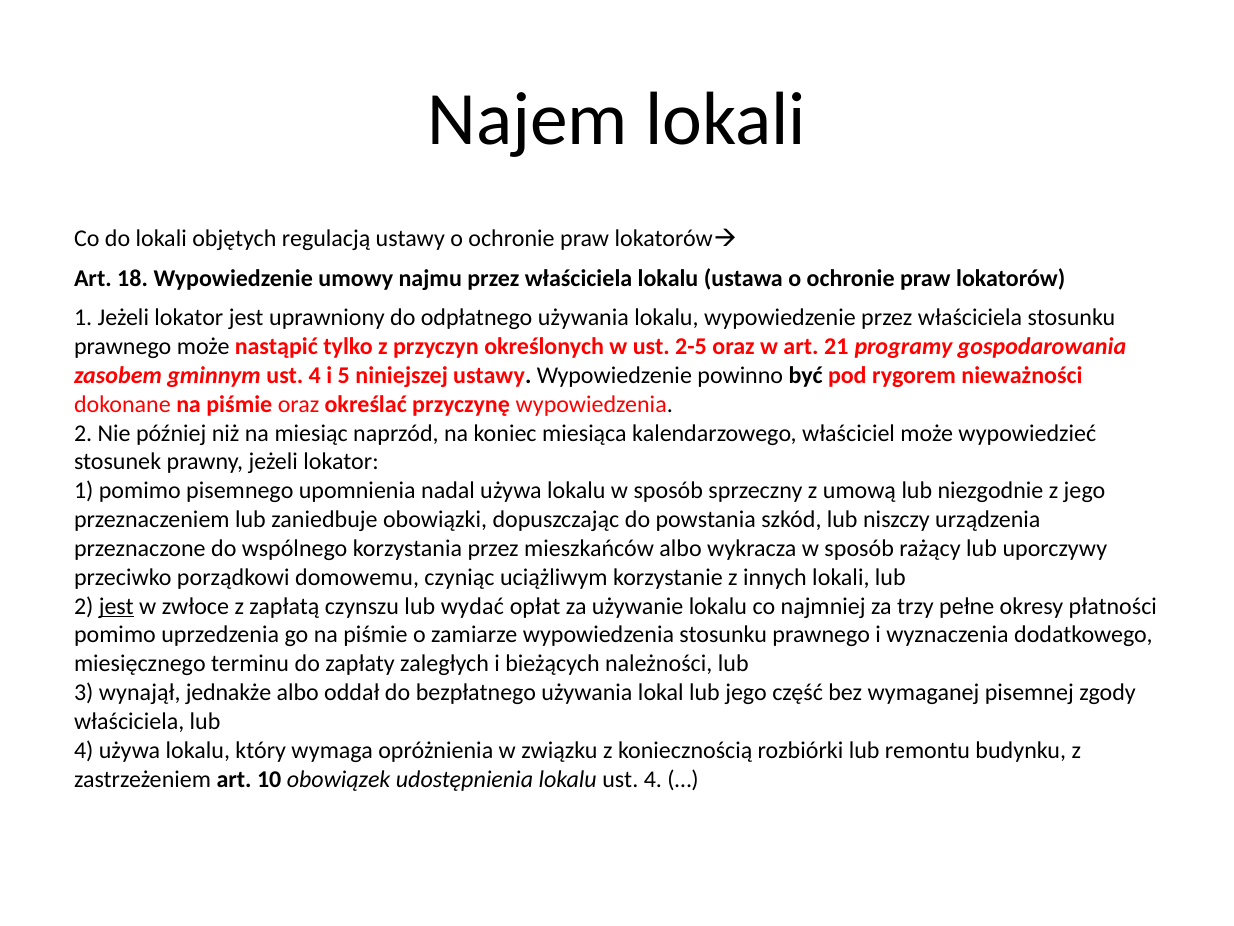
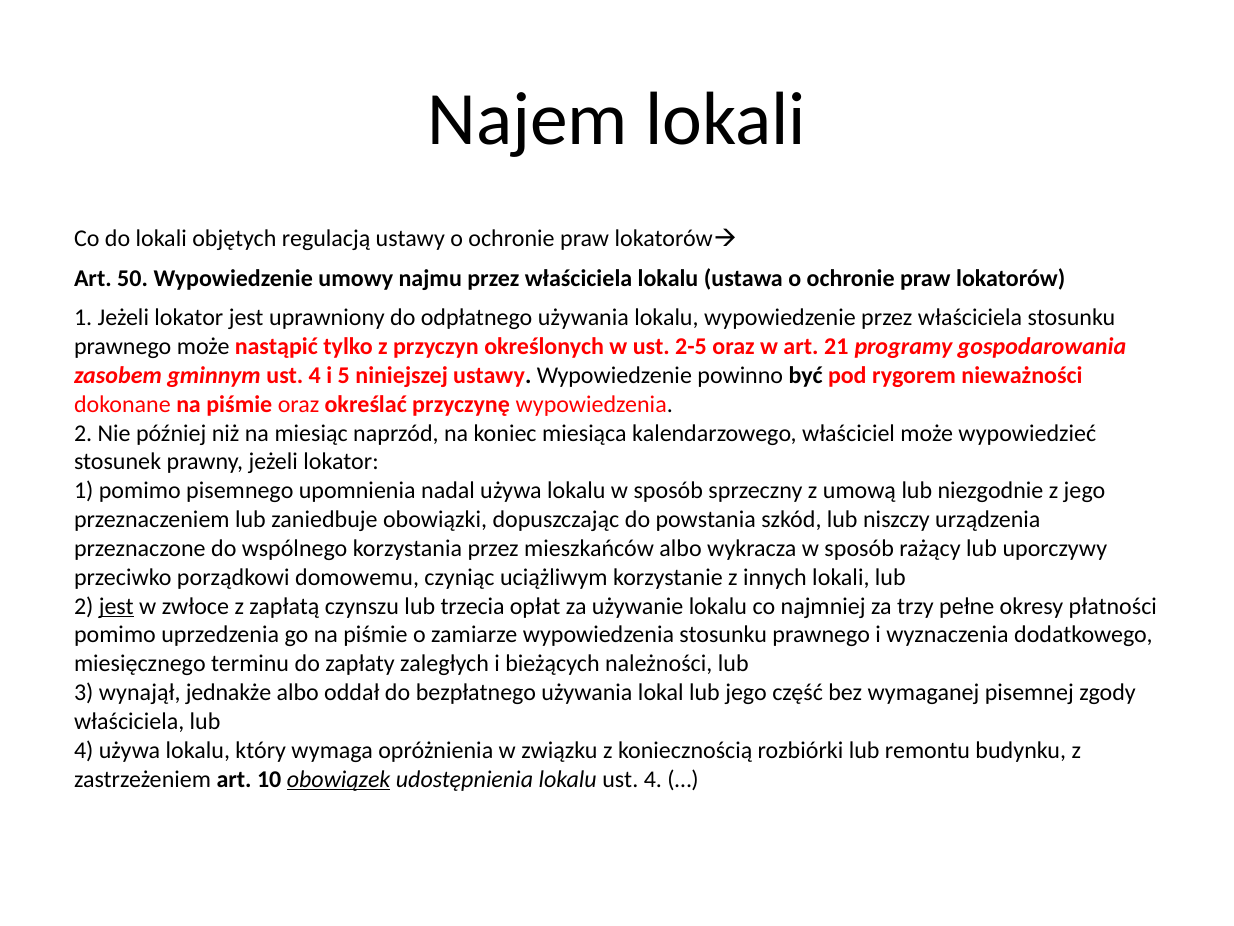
18: 18 -> 50 (133, 278)
wydać: wydać -> trzecia (473, 606)
obowiązek underline: none -> present (339, 779)
